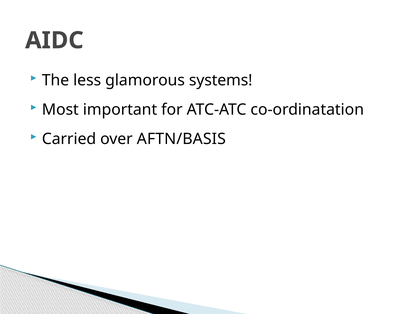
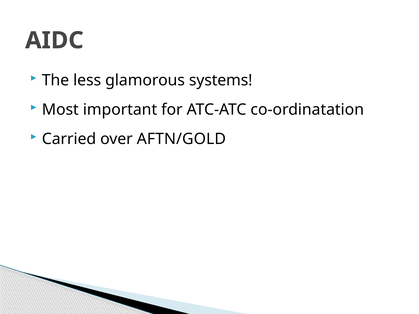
AFTN/BASIS: AFTN/BASIS -> AFTN/GOLD (181, 139)
